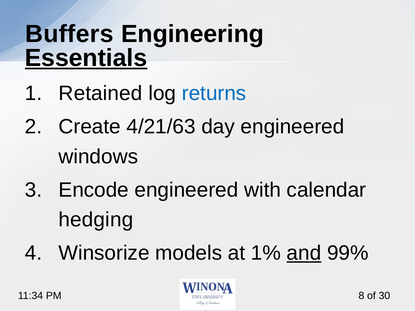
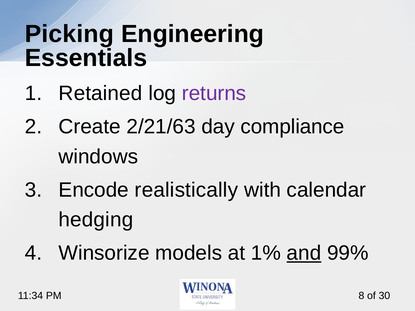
Buffers: Buffers -> Picking (69, 34)
Essentials underline: present -> none (86, 58)
returns colour: blue -> purple (214, 94)
4/21/63: 4/21/63 -> 2/21/63 (161, 127)
day engineered: engineered -> compliance (293, 127)
Encode engineered: engineered -> realistically (186, 190)
